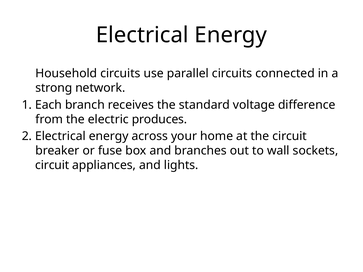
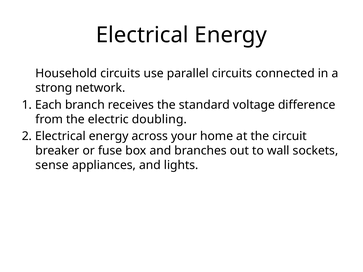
produces: produces -> doubling (159, 119)
circuit: circuit -> sense (52, 165)
